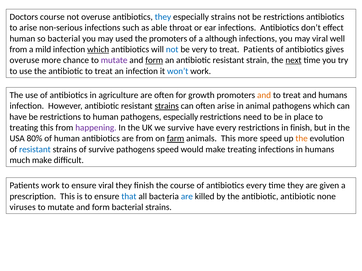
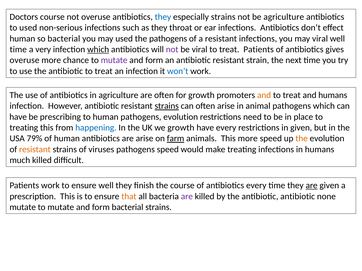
not be restrictions: restrictions -> agriculture (284, 17)
to arise: arise -> used (28, 28)
as able: able -> they (159, 28)
the promoters: promoters -> pathogens (168, 39)
a although: although -> resistant (221, 39)
from: from -> time (18, 49)
mild: mild -> very (43, 49)
not colour: blue -> purple (172, 49)
be very: very -> viral (200, 49)
form underline: present -> none (154, 60)
next underline: present -> none (294, 60)
restrictions: restrictions -> prescribing (60, 117)
pathogens especially: especially -> evolution (181, 117)
happening colour: purple -> blue (96, 128)
we survive: survive -> growth (181, 128)
in finish: finish -> given (301, 128)
80%: 80% -> 79% (35, 139)
are from: from -> arise (145, 139)
resistant colour: blue -> orange (35, 150)
of survive: survive -> viruses (101, 150)
much make: make -> killed (42, 160)
ensure viral: viral -> well (106, 186)
are underline: none -> present (312, 186)
that colour: blue -> orange (129, 197)
are colour: blue -> purple (187, 197)
viruses: viruses -> mutate (23, 208)
